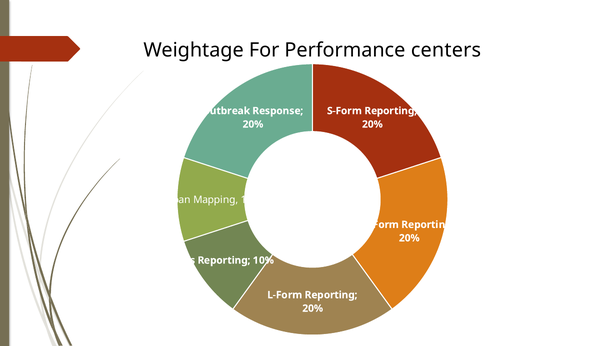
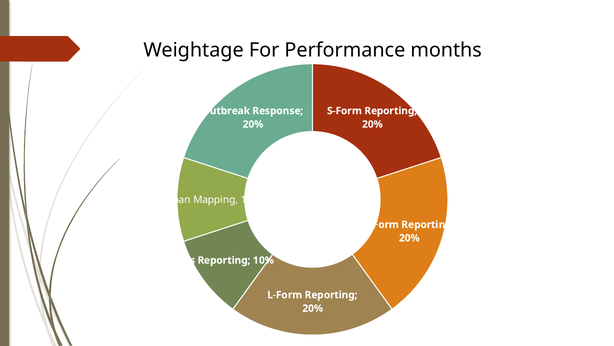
centers: centers -> months (446, 50)
